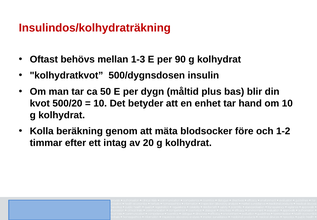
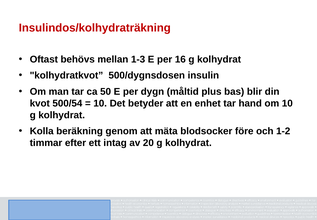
90: 90 -> 16 (180, 59)
500/20: 500/20 -> 500/54 (67, 103)
